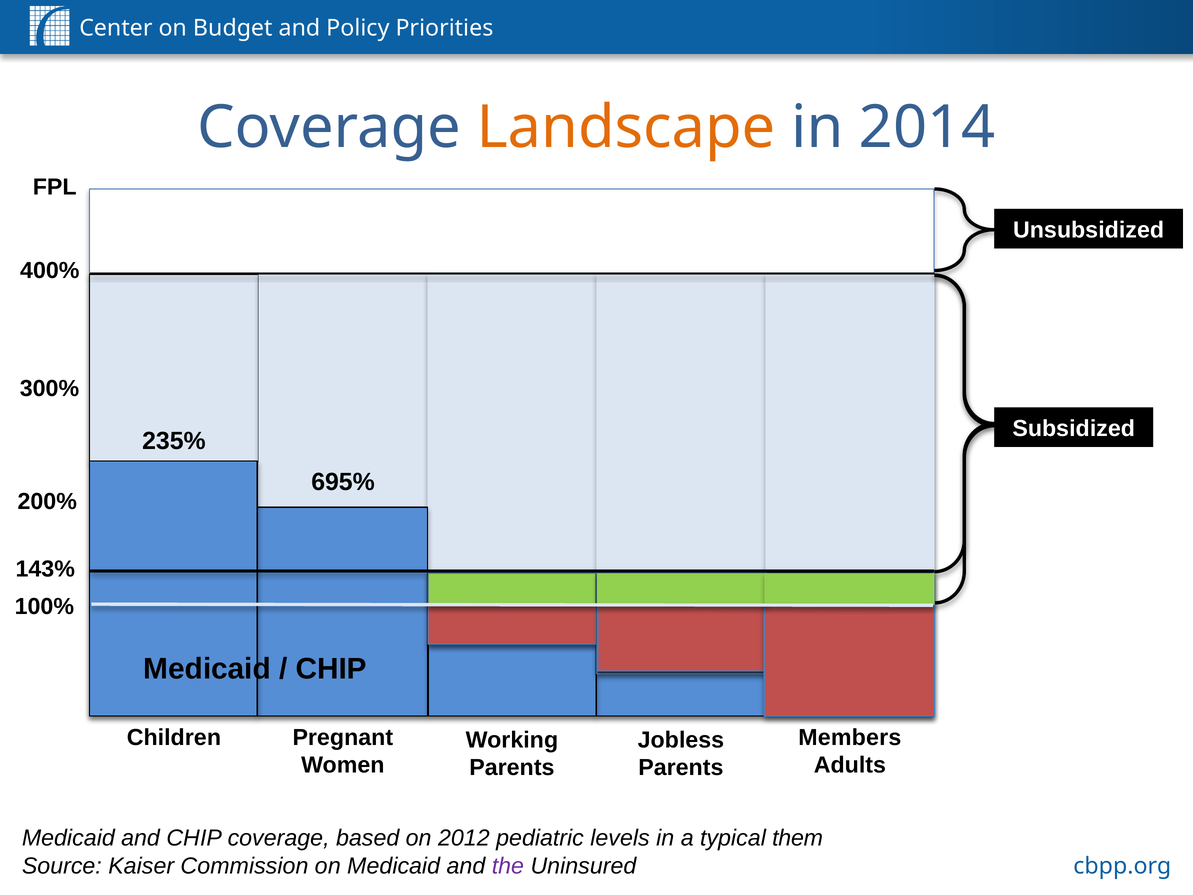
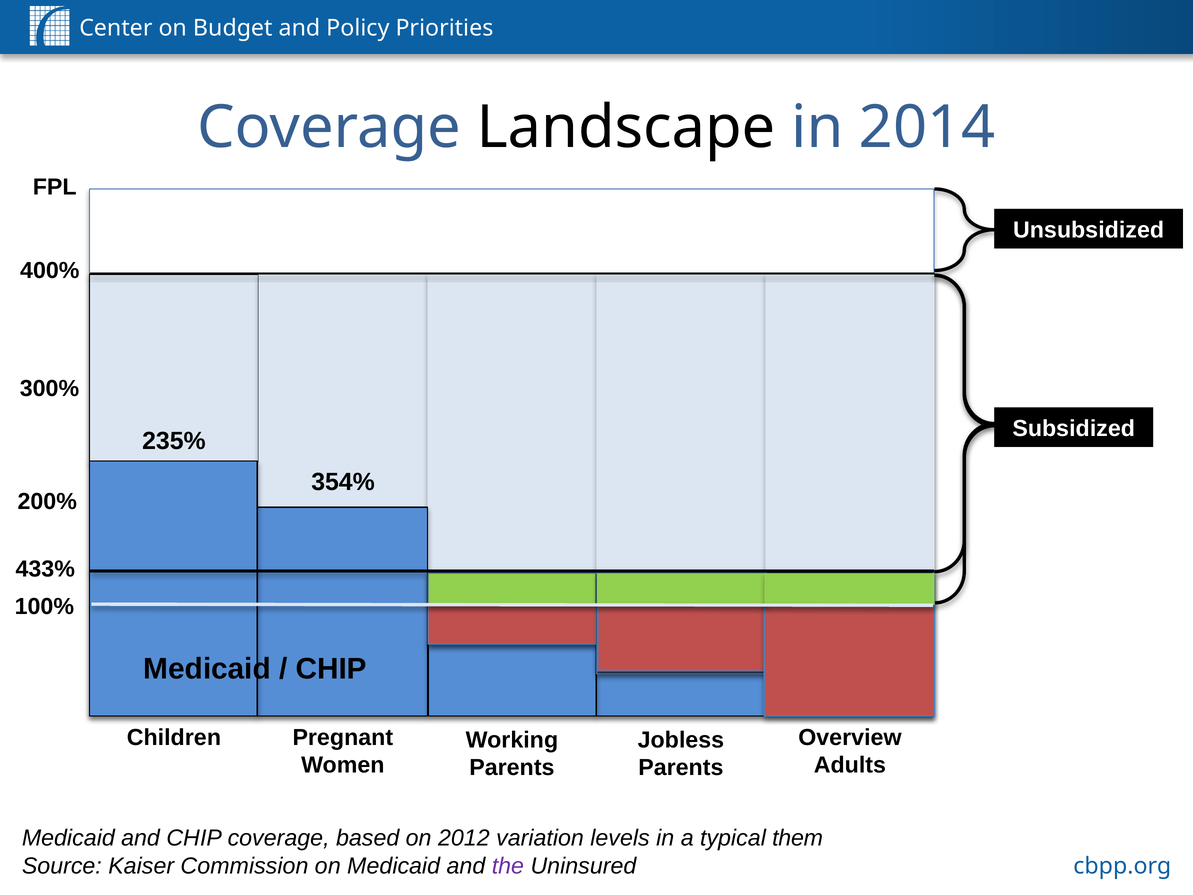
Landscape colour: orange -> black (626, 128)
695%: 695% -> 354% (343, 482)
143%: 143% -> 433% (45, 569)
Members: Members -> Overview (850, 737)
pediatric: pediatric -> variation (540, 838)
